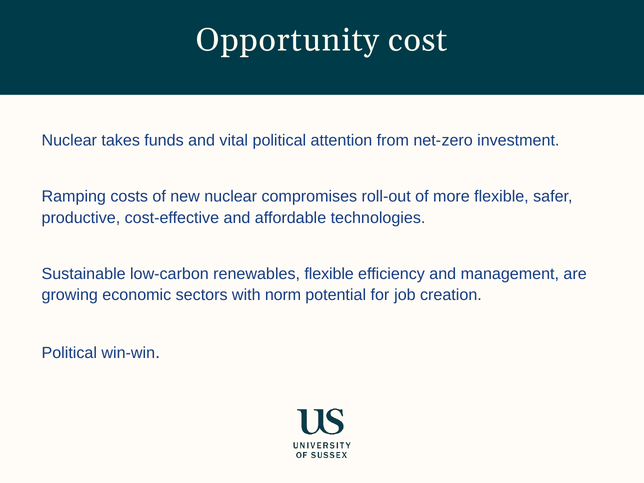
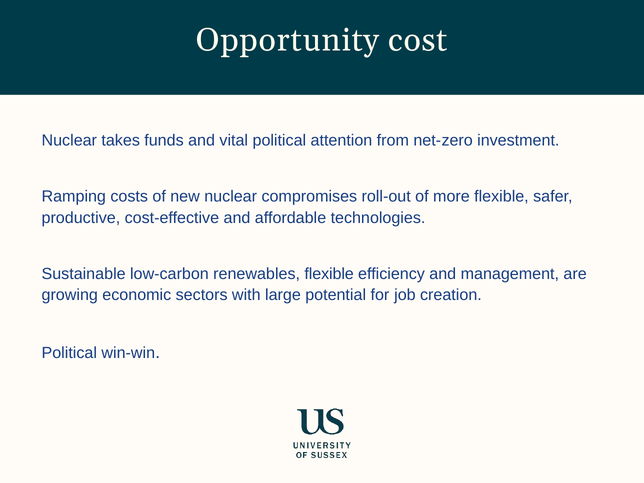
norm: norm -> large (283, 295)
